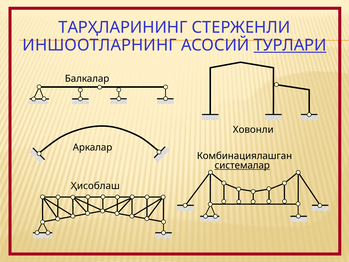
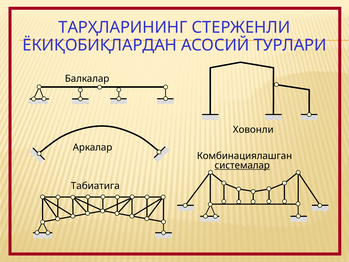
ИНШООТЛАРНИНГ: ИНШООТЛАРНИНГ -> ЁКИҚОБИҚЛАРДАН (100, 45)
ТУРЛАРИ underline: present -> none (290, 45)
Ҳисоблаш: Ҳисоблаш -> Табиатига (95, 186)
